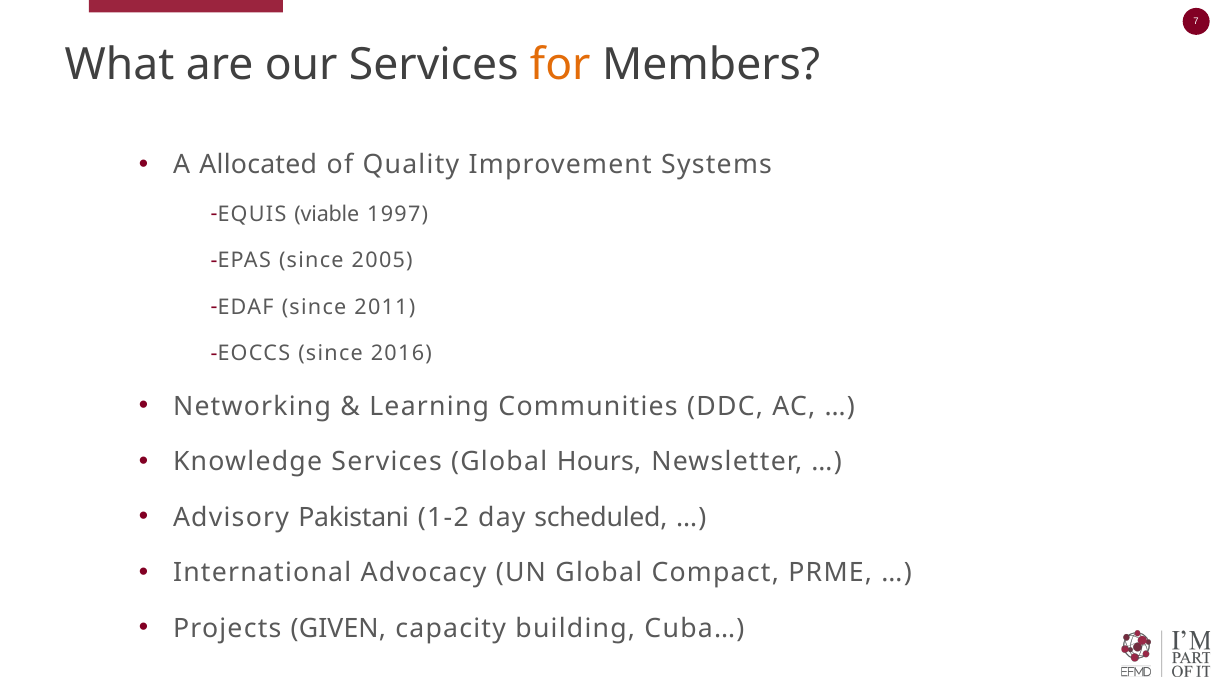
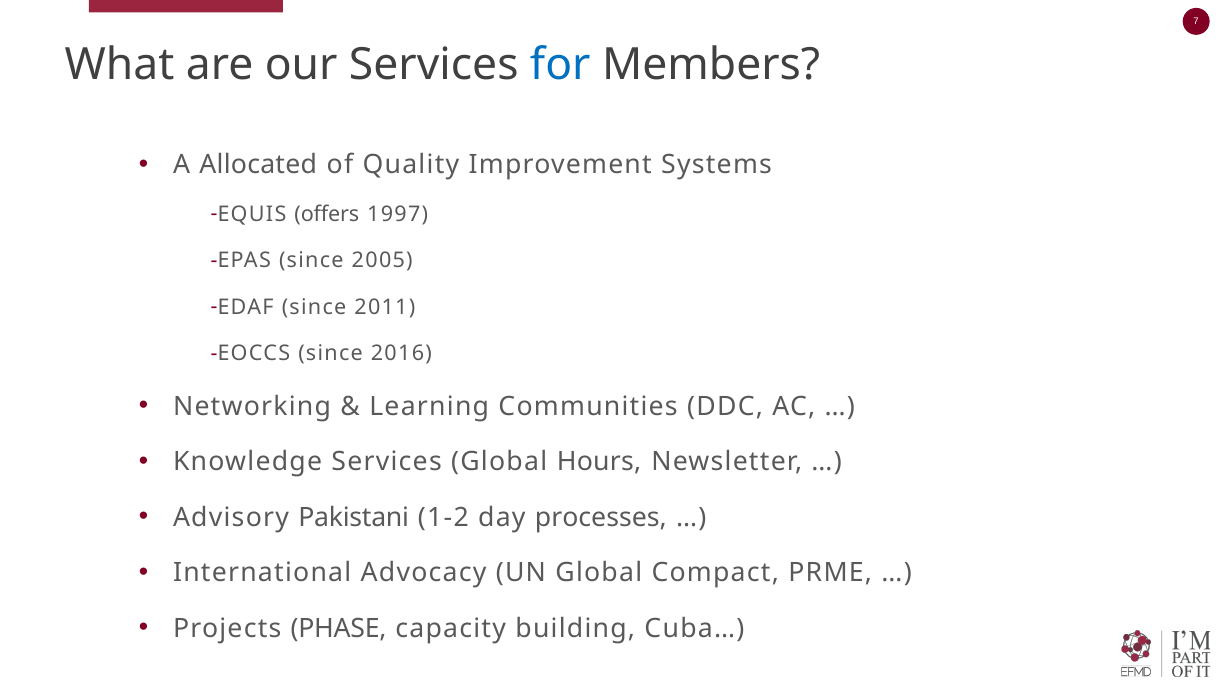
for colour: orange -> blue (560, 65)
viable: viable -> offers (327, 214)
scheduled: scheduled -> processes (601, 518)
GIVEN: GIVEN -> PHASE (339, 629)
